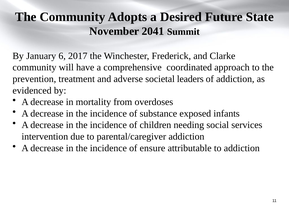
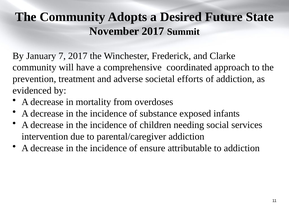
November 2041: 2041 -> 2017 (153, 31)
6: 6 -> 7 (62, 56)
leaders: leaders -> efforts (190, 79)
